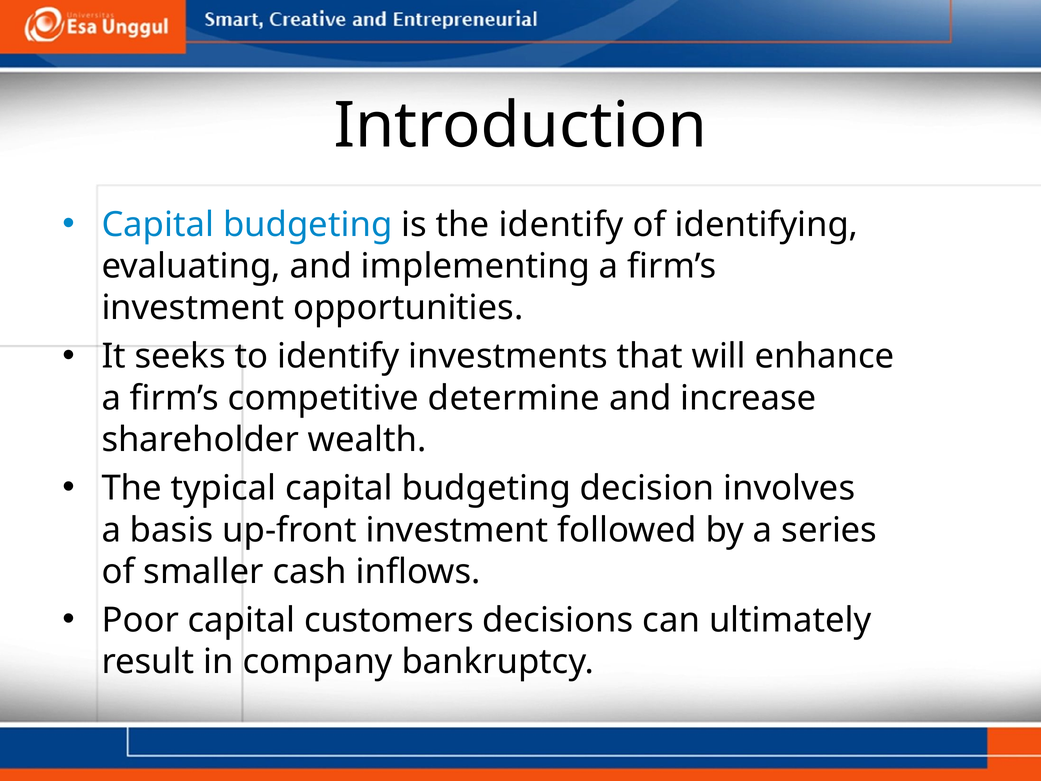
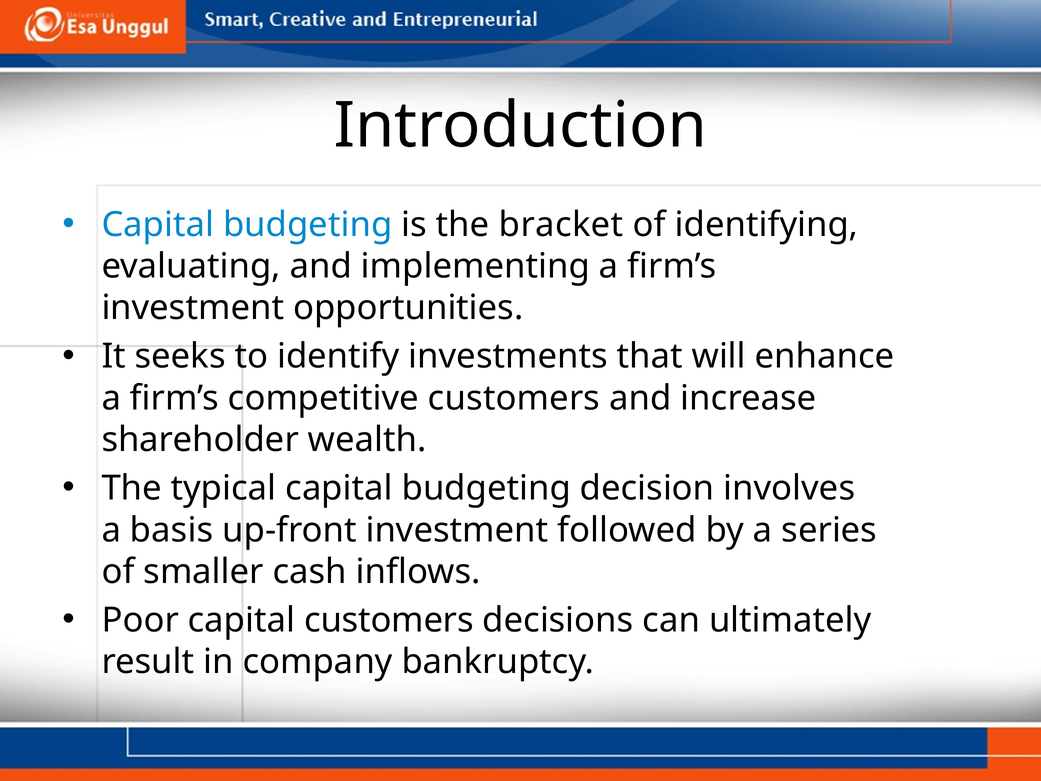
the identify: identify -> bracket (561, 225)
competitive determine: determine -> customers (514, 398)
